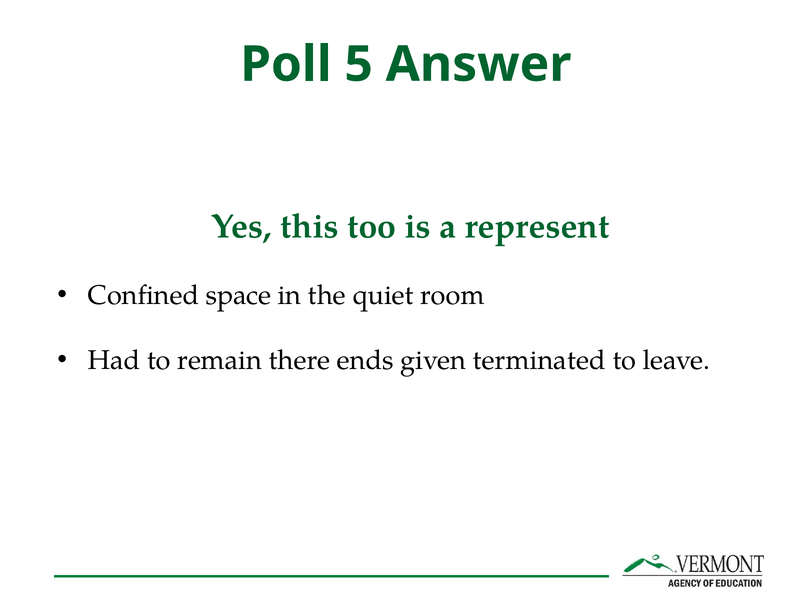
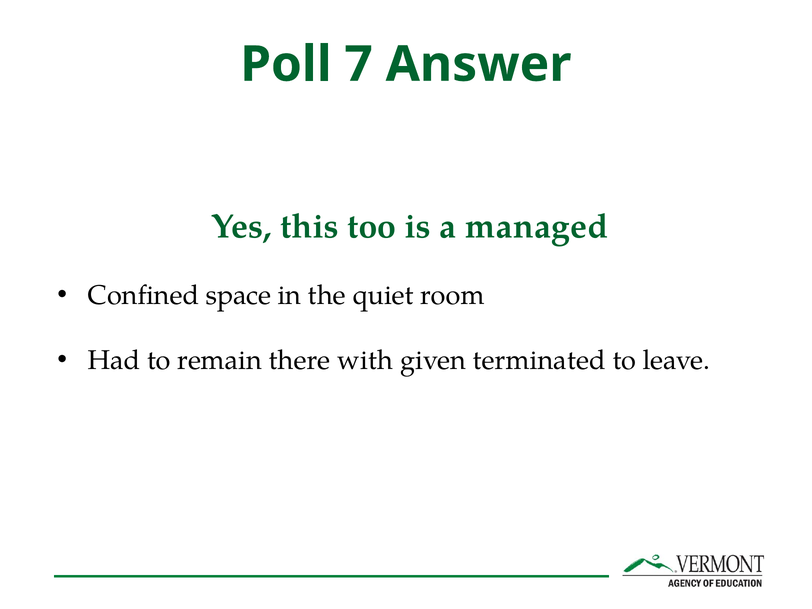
5: 5 -> 7 (359, 64)
represent: represent -> managed (537, 227)
ends: ends -> with (365, 360)
